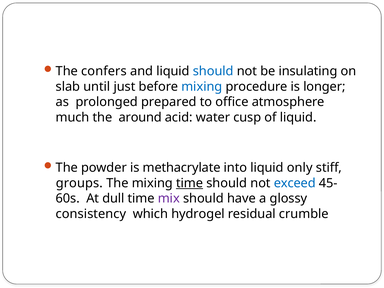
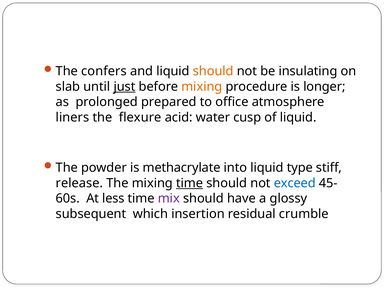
should colour: blue -> orange (213, 71)
just underline: none -> present (125, 87)
mixing colour: blue -> orange (202, 87)
much: much -> liners (72, 117)
around: around -> flexure (140, 117)
only: only -> type (300, 168)
groups: groups -> release (79, 183)
dull: dull -> less (113, 198)
consistency: consistency -> subsequent (91, 214)
hydrogel: hydrogel -> insertion (198, 214)
